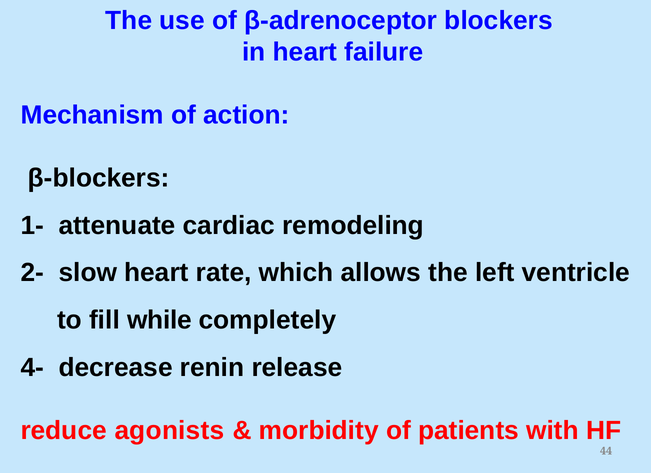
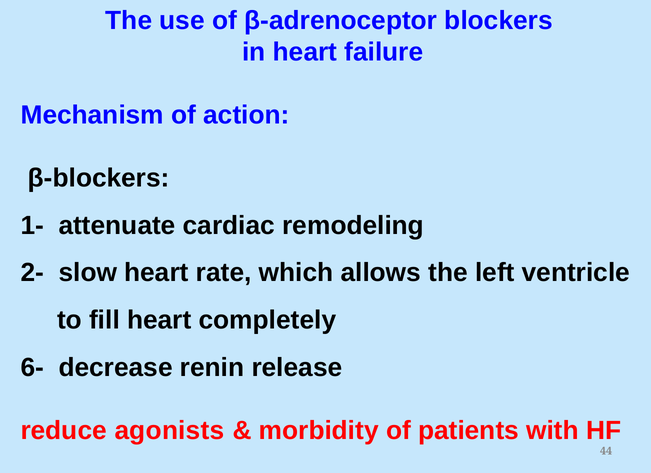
fill while: while -> heart (159, 320)
4-: 4- -> 6- (32, 368)
